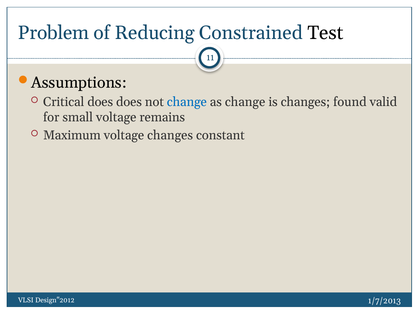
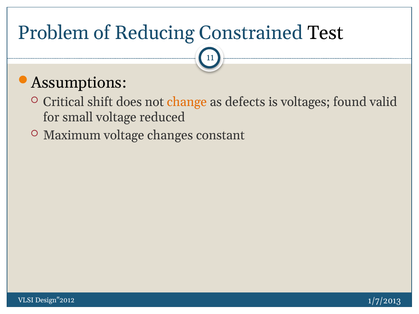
Critical does: does -> shift (100, 102)
change colour: blue -> orange (187, 102)
as change: change -> defects (245, 102)
is changes: changes -> voltages (305, 102)
remains: remains -> reduced (162, 117)
